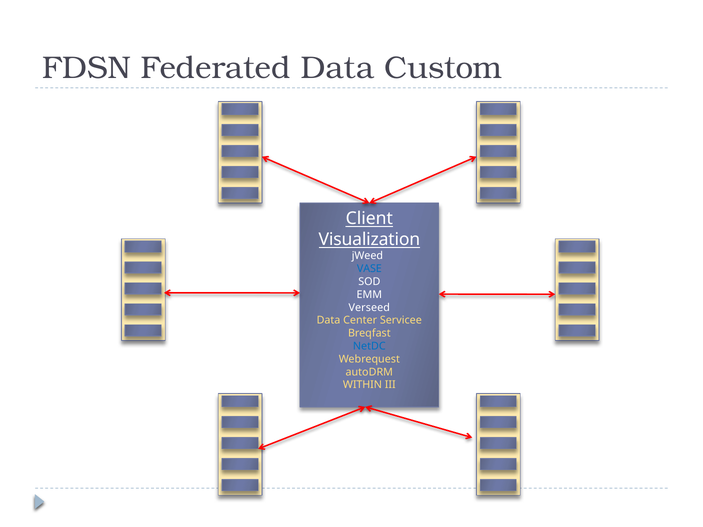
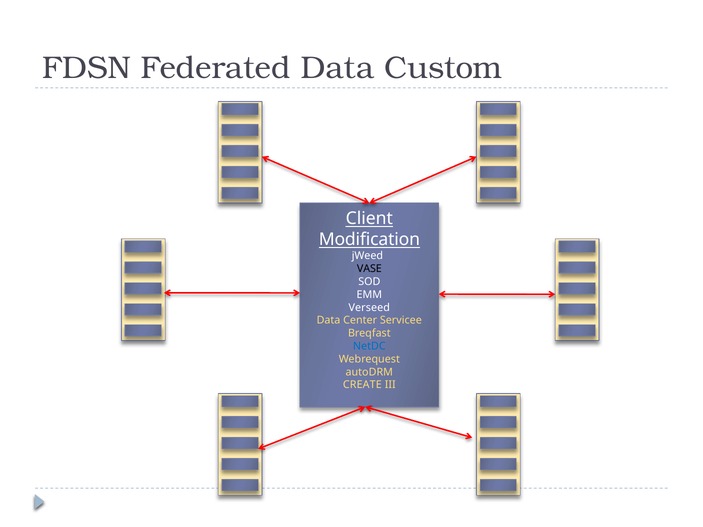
Visualization: Visualization -> Modification (369, 240)
VASE colour: blue -> black (369, 269)
WITHIN: WITHIN -> CREATE (362, 385)
